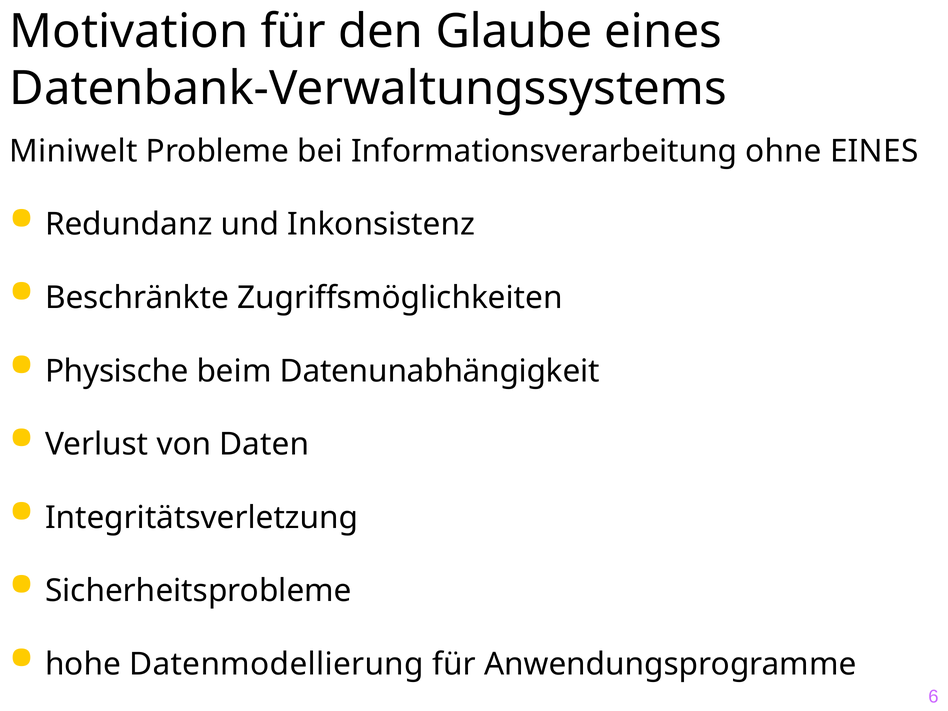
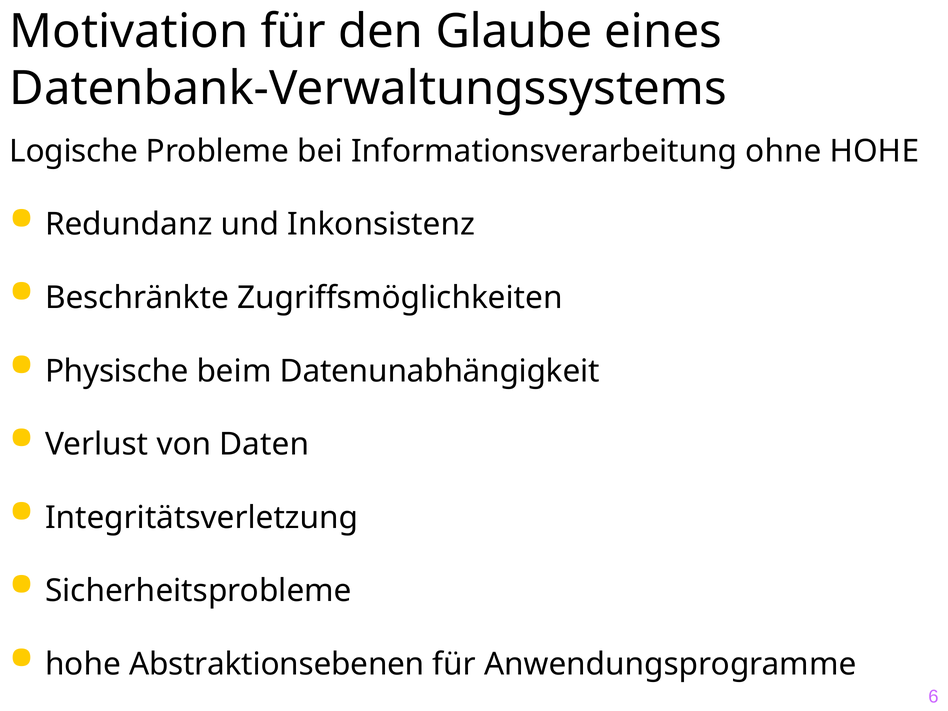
Miniwelt: Miniwelt -> Logische (74, 151)
ohne EINES: EINES -> HOHE (874, 151)
Datenmodellierung: Datenmodellierung -> Abstraktionsebenen (277, 664)
